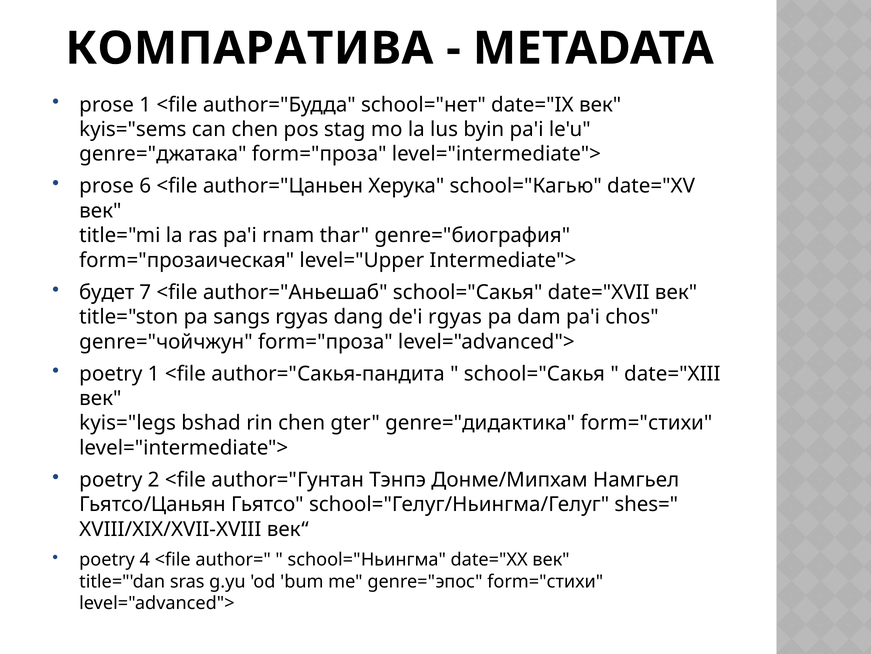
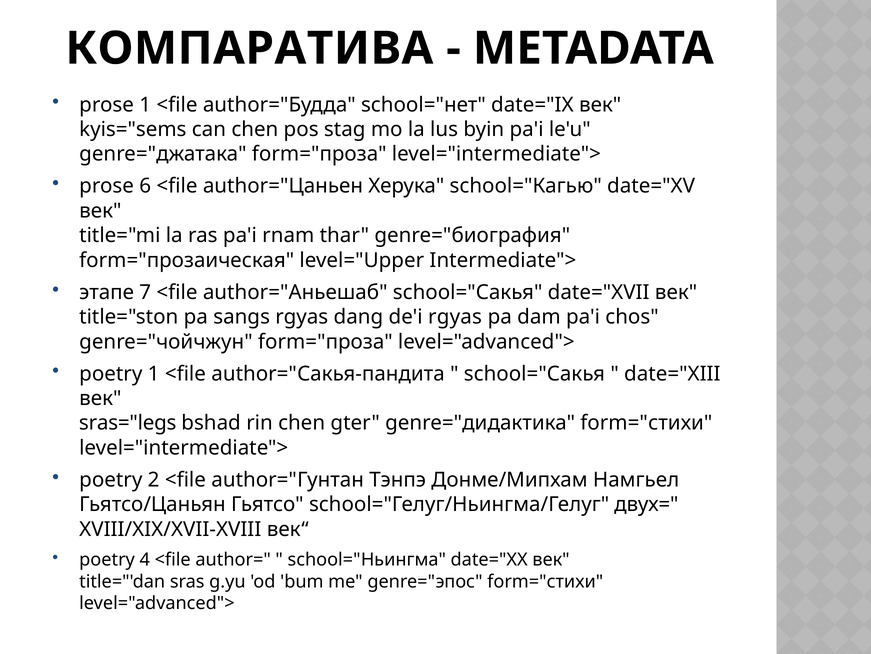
будет: будет -> этапе (107, 292)
kyis="legs: kyis="legs -> sras="legs (128, 423)
shes=: shes= -> двух= (646, 504)
